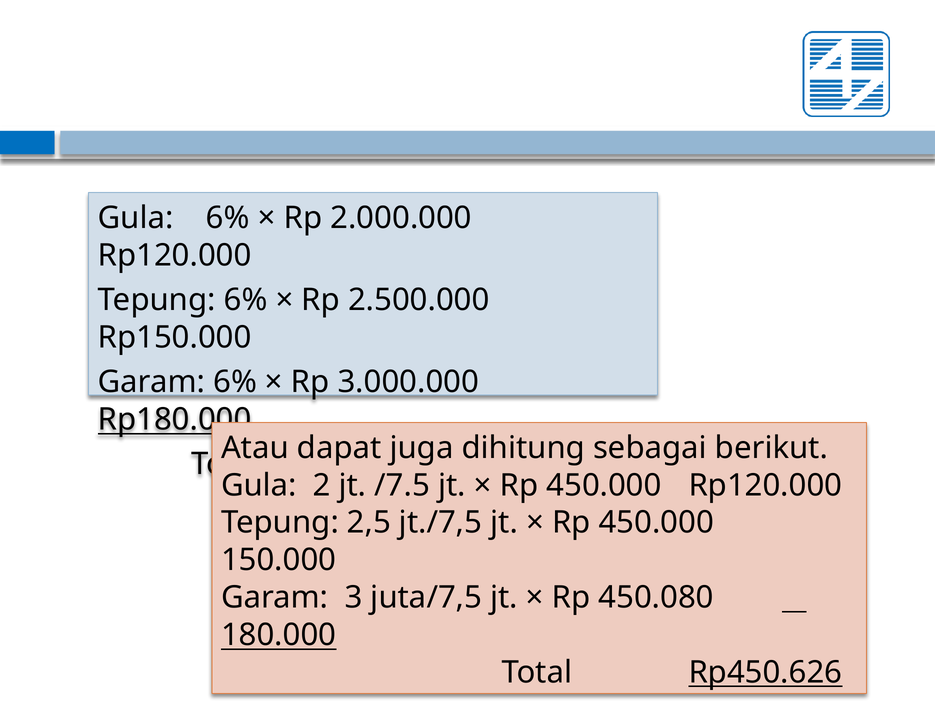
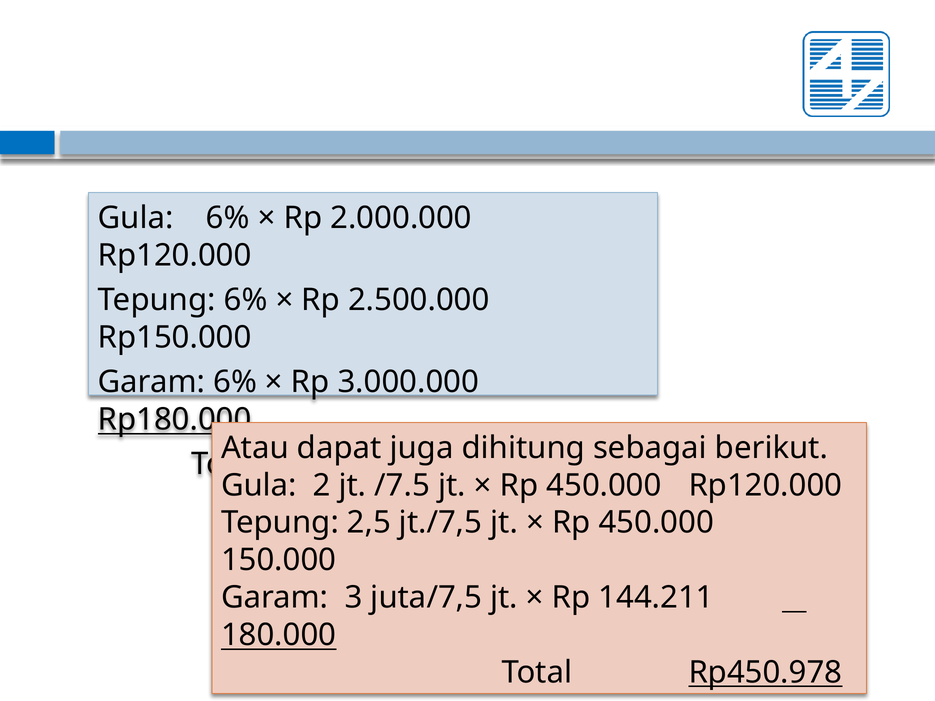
450.080: 450.080 -> 144.211 (656, 598)
Rp450.626: Rp450.626 -> Rp450.978 (765, 672)
